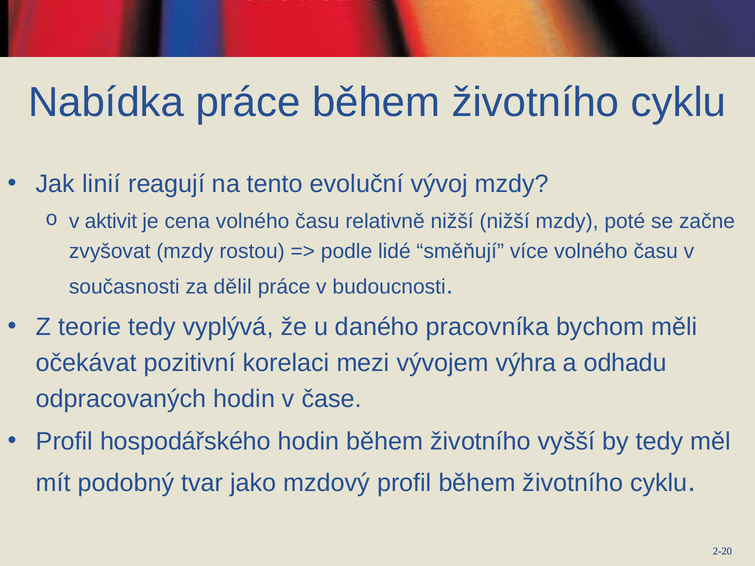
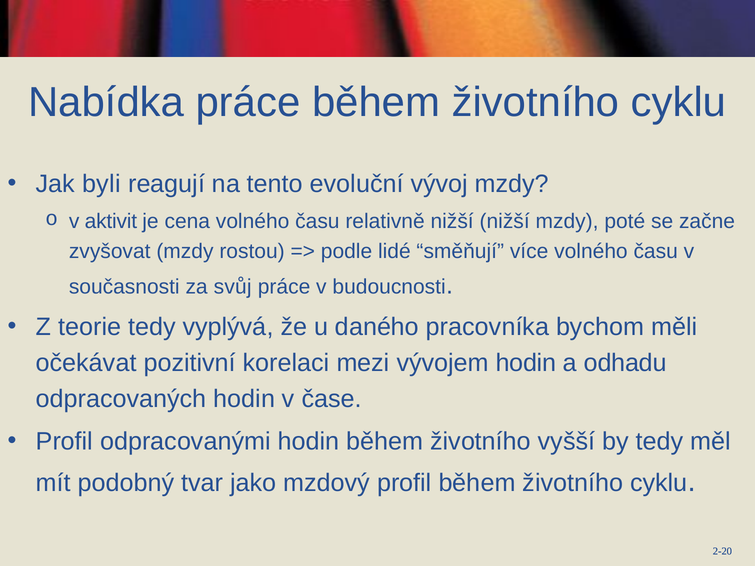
linií: linií -> byli (101, 184)
dělil: dělil -> svůj (233, 287)
vývojem výhra: výhra -> hodin (526, 363)
hospodářského: hospodářského -> odpracovanými (185, 441)
